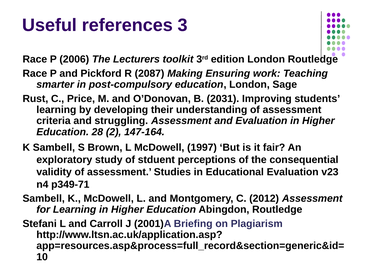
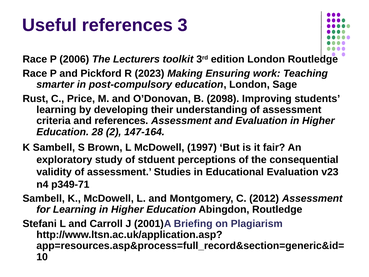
2087: 2087 -> 2023 (150, 73)
2031: 2031 -> 2098 (223, 99)
and struggling: struggling -> references (121, 121)
